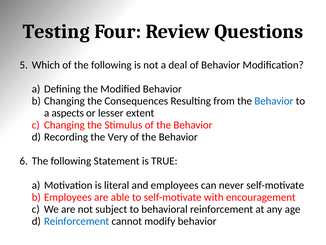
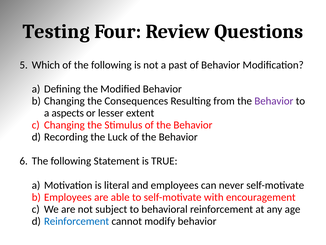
deal: deal -> past (178, 65)
Behavior colour: blue -> purple (274, 101)
Very: Very -> Luck (118, 137)
